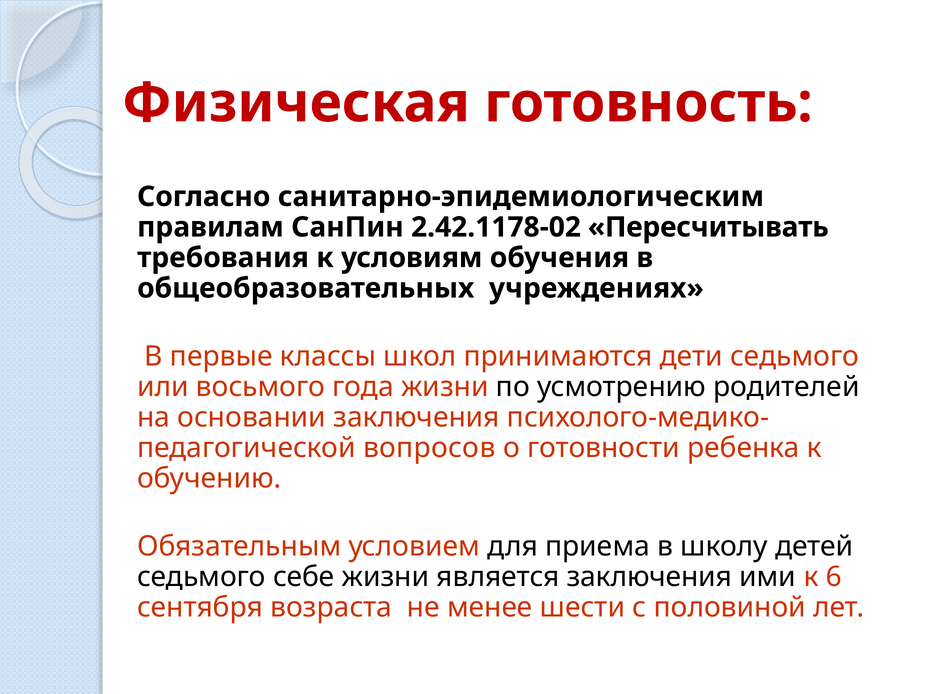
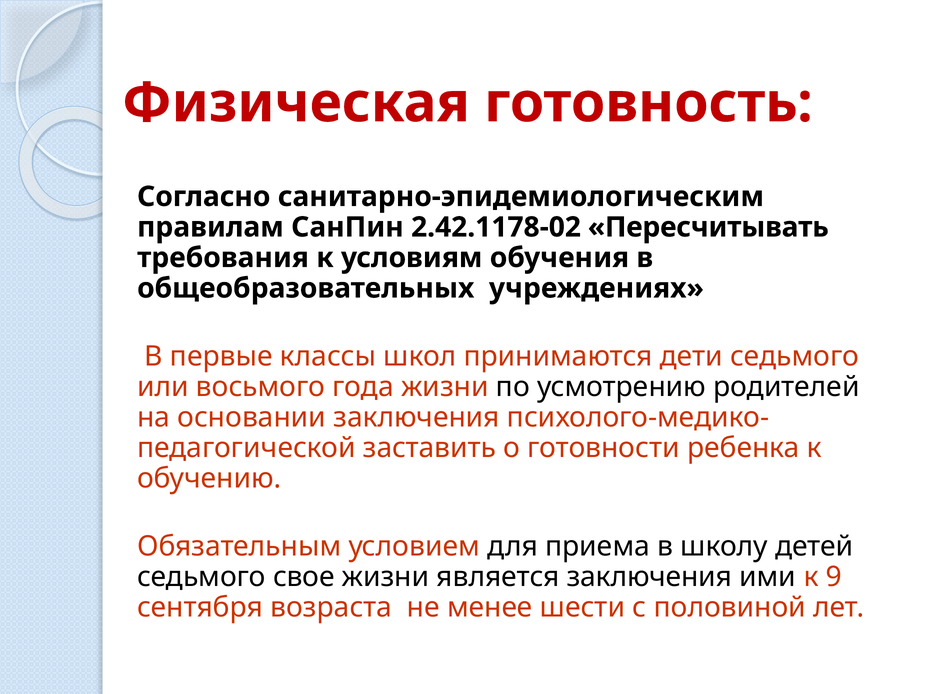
вопросов: вопросов -> заставить (429, 448)
себе: себе -> свое (304, 577)
6: 6 -> 9 (834, 577)
